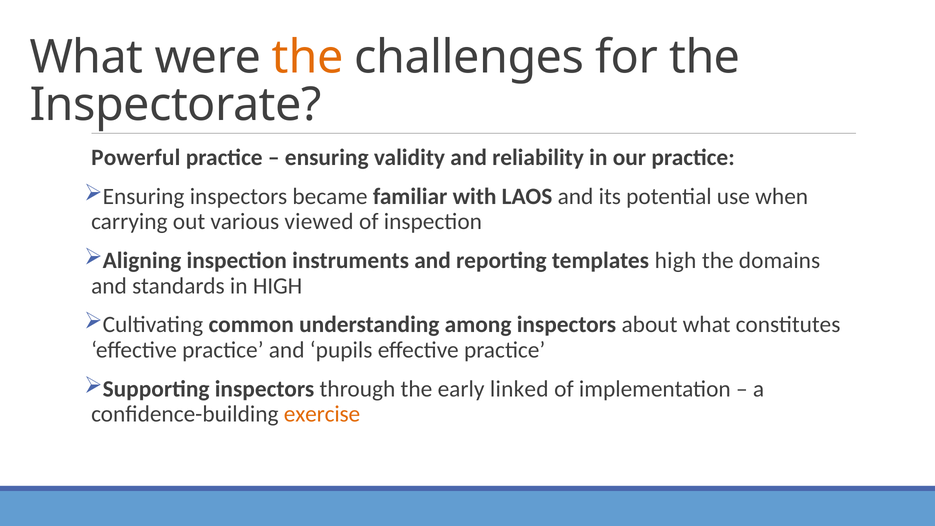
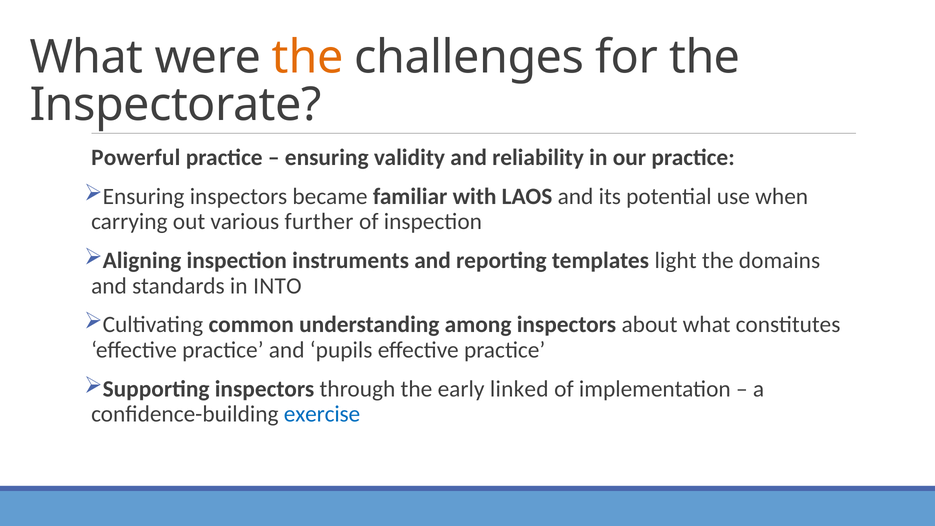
viewed: viewed -> further (319, 222)
templates high: high -> light (676, 261)
in HIGH: HIGH -> INTO (277, 286)
exercise colour: orange -> blue (322, 414)
